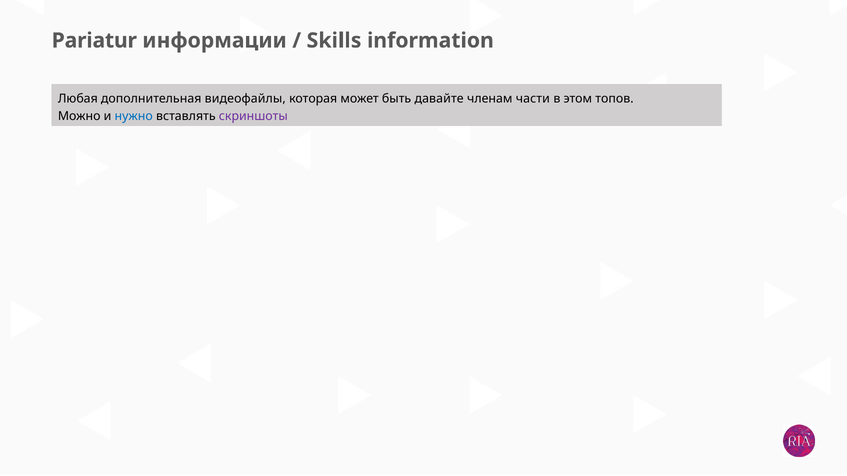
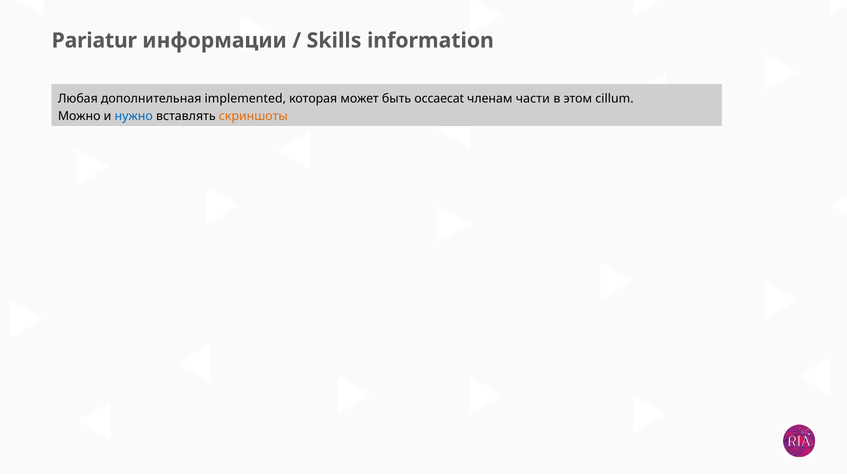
видеофайлы: видеофайлы -> implemented (245, 99)
давайте: давайте -> occaecat (439, 99)
топов: топов -> cillum (614, 99)
скриншоты colour: purple -> orange (253, 116)
